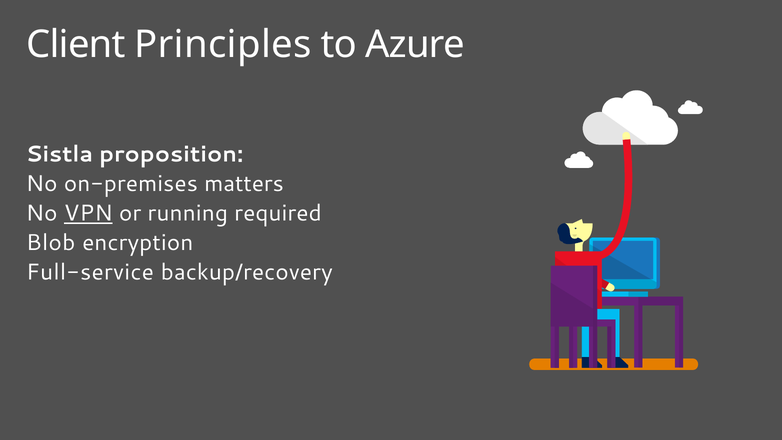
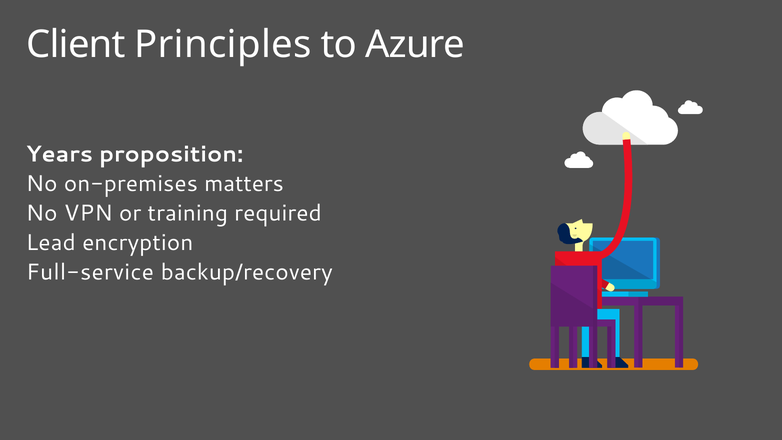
Sistla: Sistla -> Years (59, 154)
VPN underline: present -> none (88, 213)
running: running -> training (188, 213)
Blob: Blob -> Lead (51, 243)
